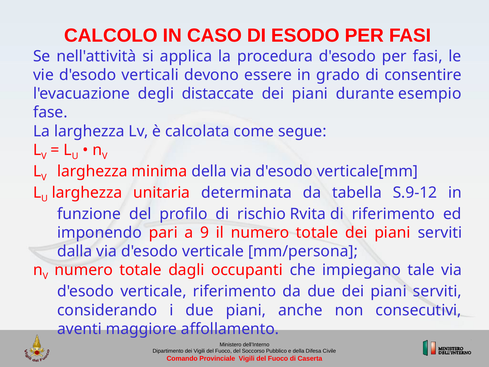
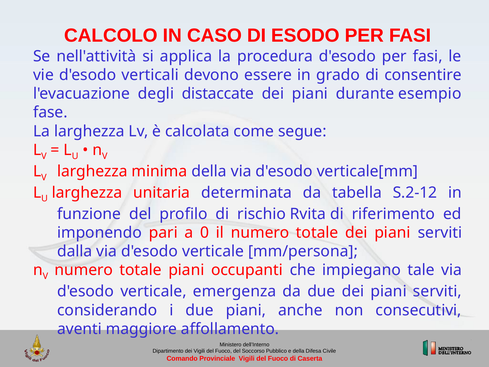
S.9-12: S.9-12 -> S.2-12 (415, 192)
9: 9 -> 0 (205, 232)
totale dagli: dagli -> piani (186, 270)
verticale riferimento: riferimento -> emergenza (235, 291)
